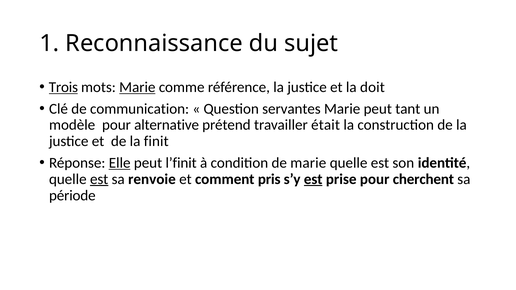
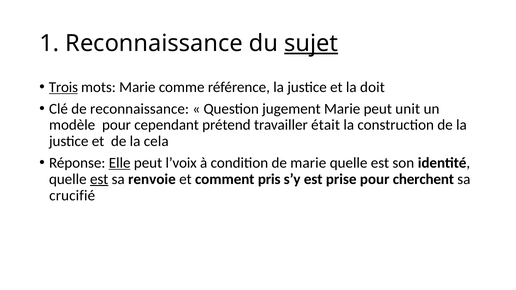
sujet underline: none -> present (311, 43)
Marie underline: present -> none (137, 87)
de communication: communication -> reconnaissance (140, 109)
servantes: servantes -> jugement (291, 109)
tant: tant -> unit (408, 109)
alternative: alternative -> cependant (167, 125)
finit: finit -> cela (156, 141)
l’finit: l’finit -> l’voix (181, 163)
est underline: present -> none (313, 179)
période: période -> crucifié (72, 196)
